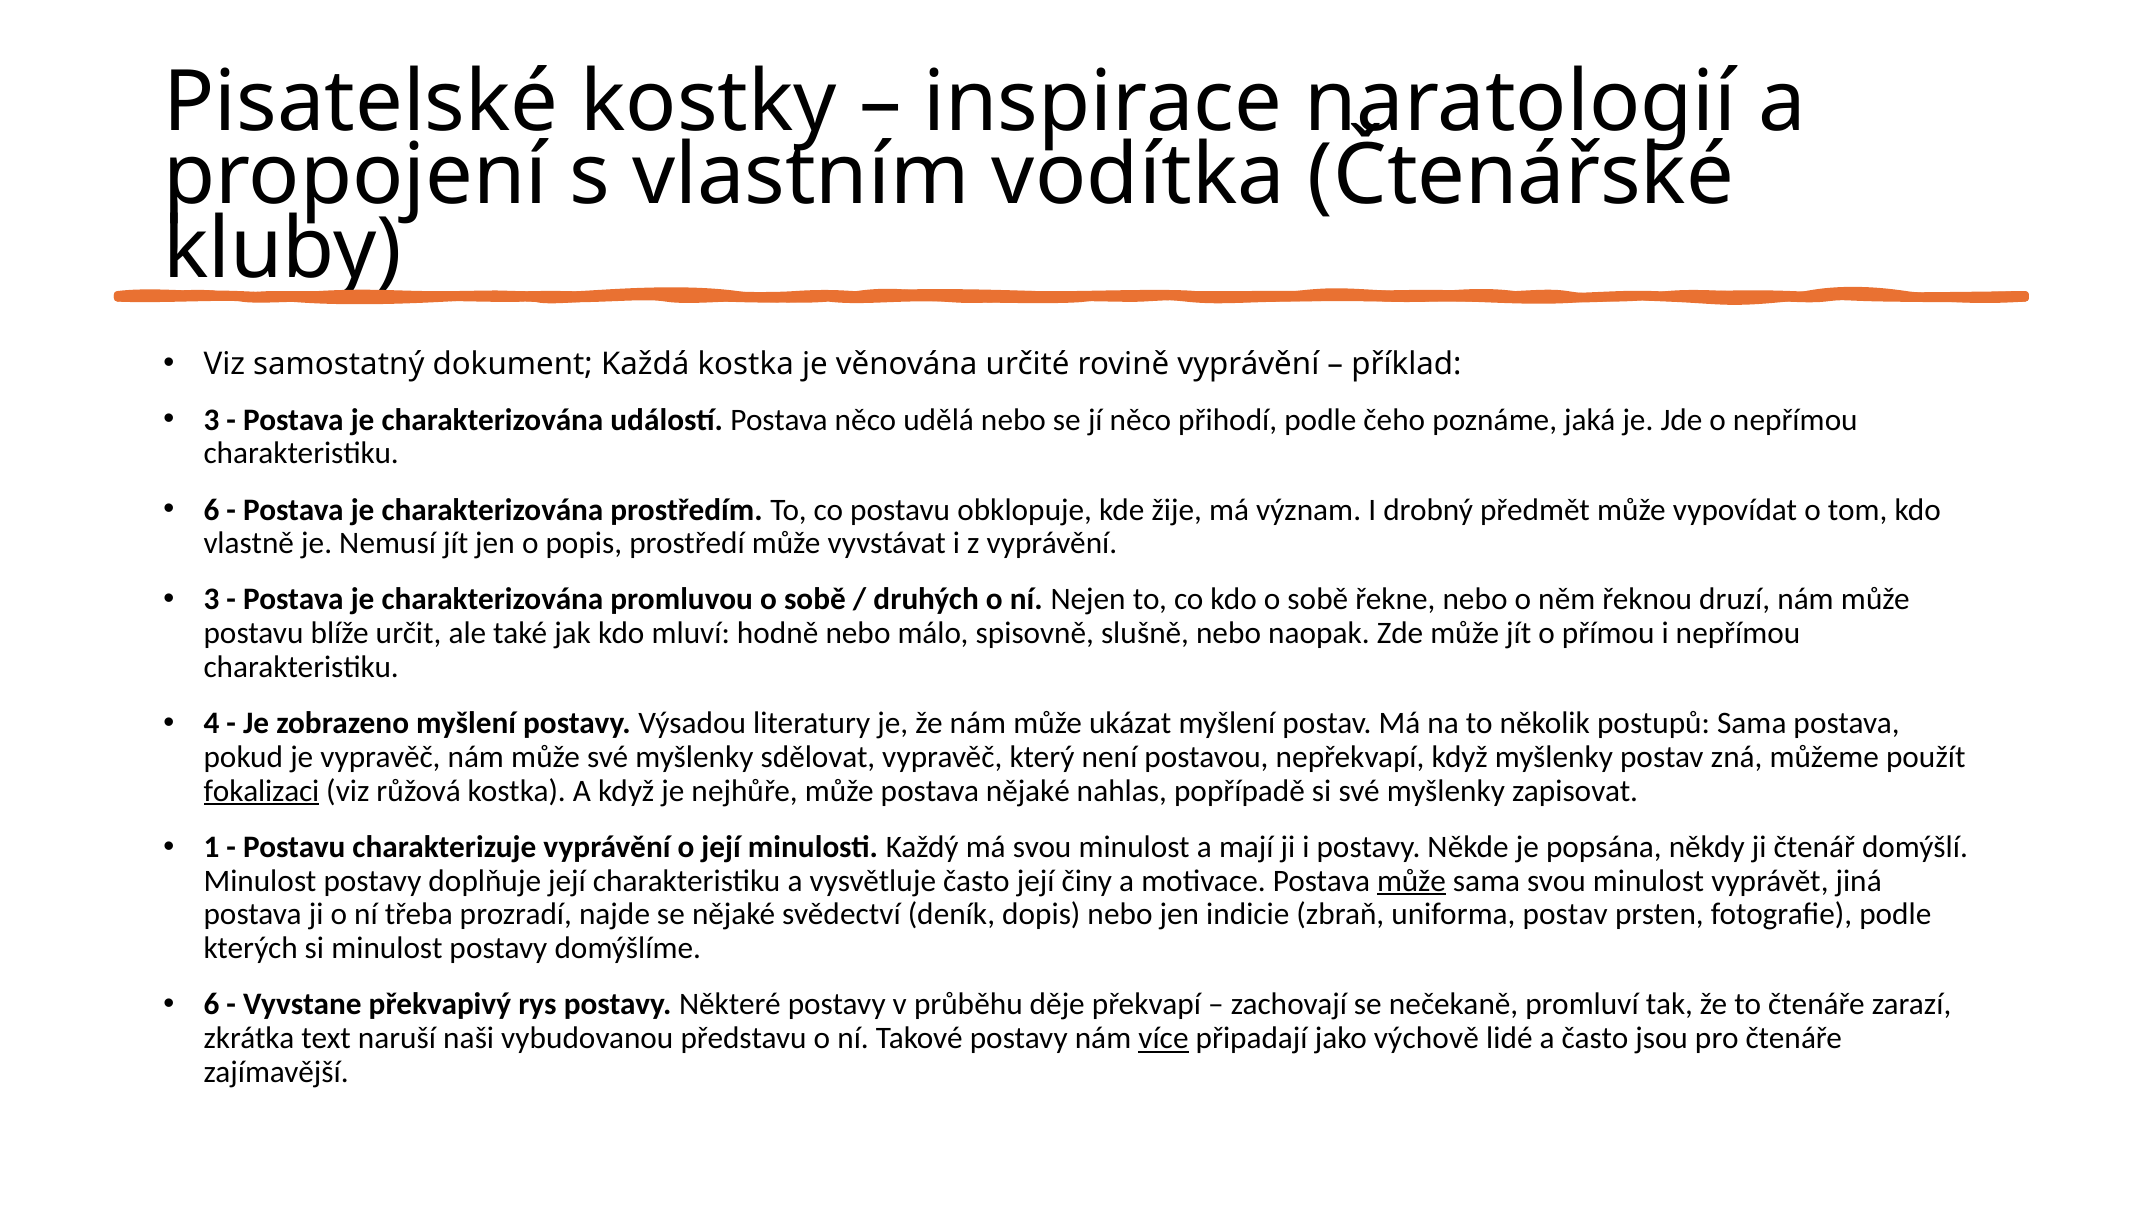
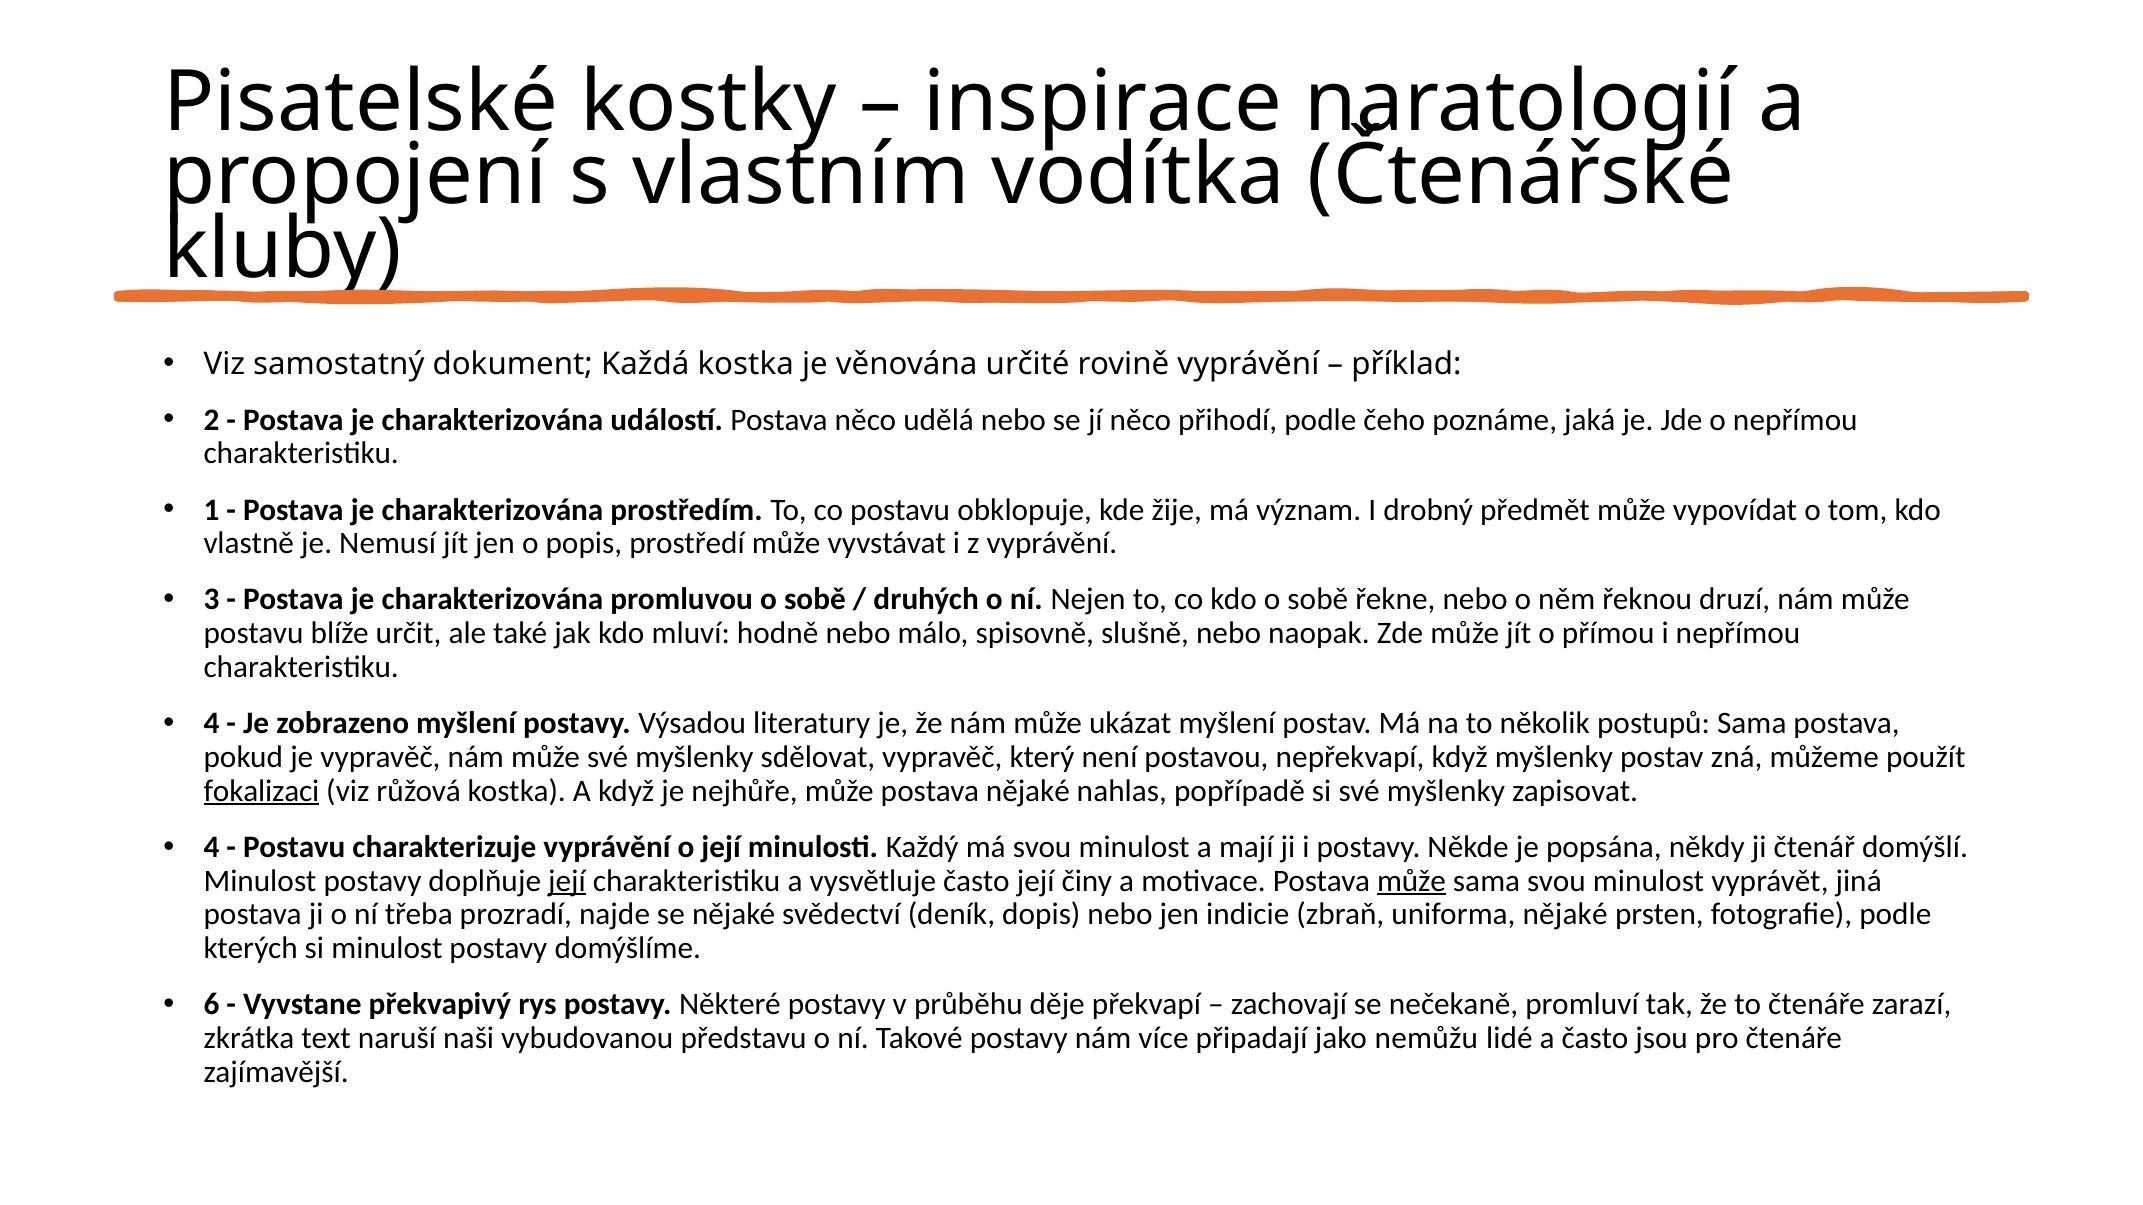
3: 3 -> 2 (211, 420)
6: 6 -> 1 (211, 510)
1: 1 -> 4 (211, 847)
její underline: none -> present (567, 881)
uniforma postav: postav -> nějaké (1565, 915)
více underline: present -> none (1163, 1039)
výchově: výchově -> nemůžu (1426, 1039)
